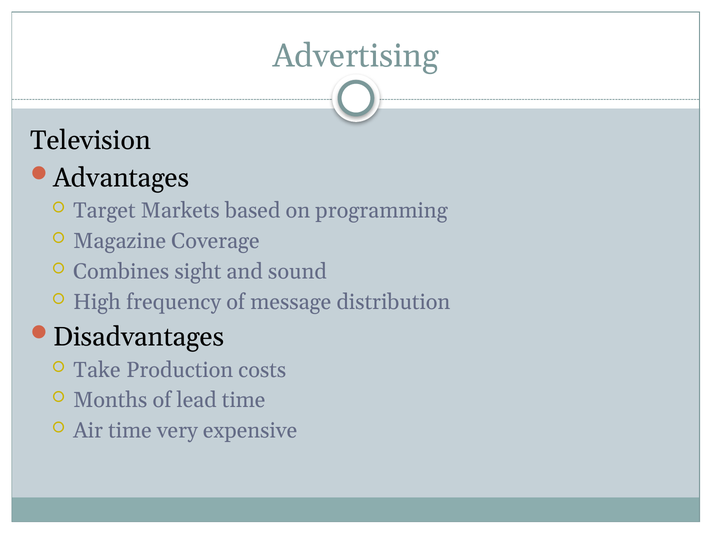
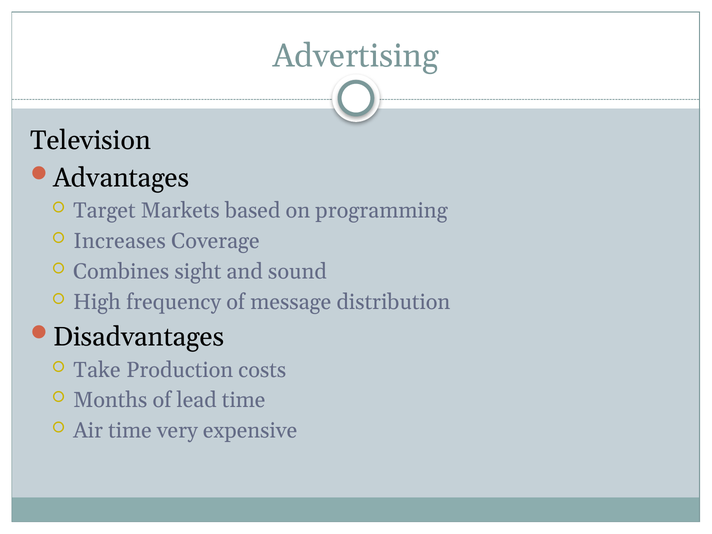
Magazine: Magazine -> Increases (120, 241)
